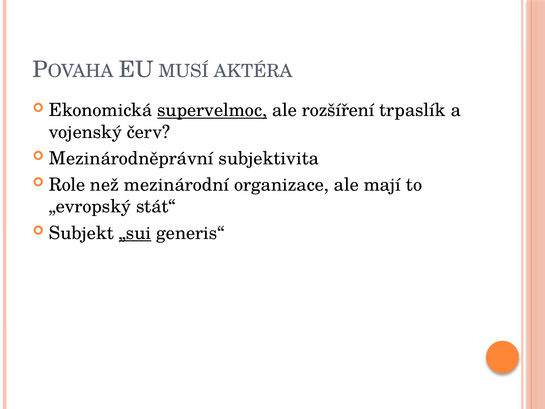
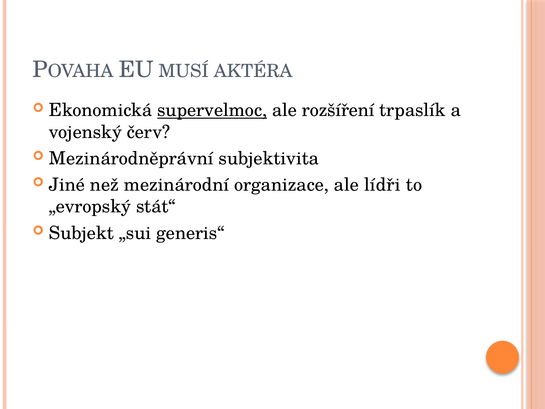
Role: Role -> Jiné (67, 185)
mají: mají -> lídři (382, 185)
„sui underline: present -> none (135, 233)
